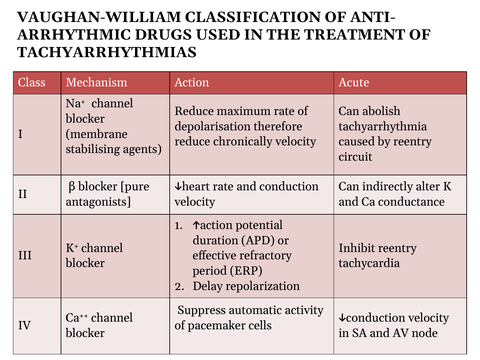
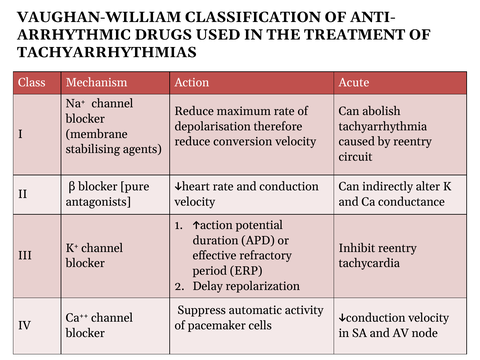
chronically: chronically -> conversion (243, 142)
